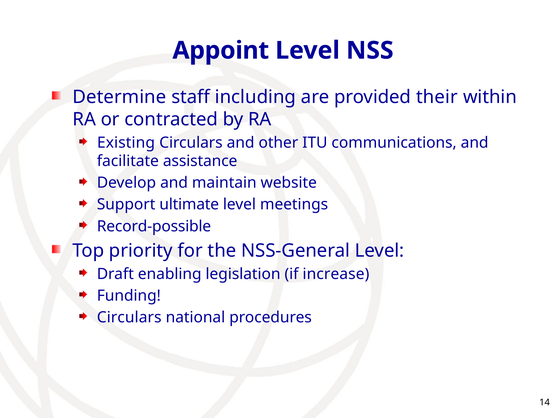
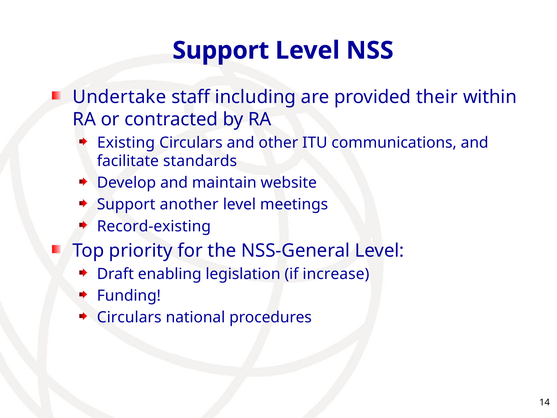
Appoint: Appoint -> Support (221, 50)
Determine: Determine -> Undertake (119, 97)
assistance: assistance -> standards (200, 161)
ultimate: ultimate -> another (189, 204)
Record-possible: Record-possible -> Record-existing (154, 226)
